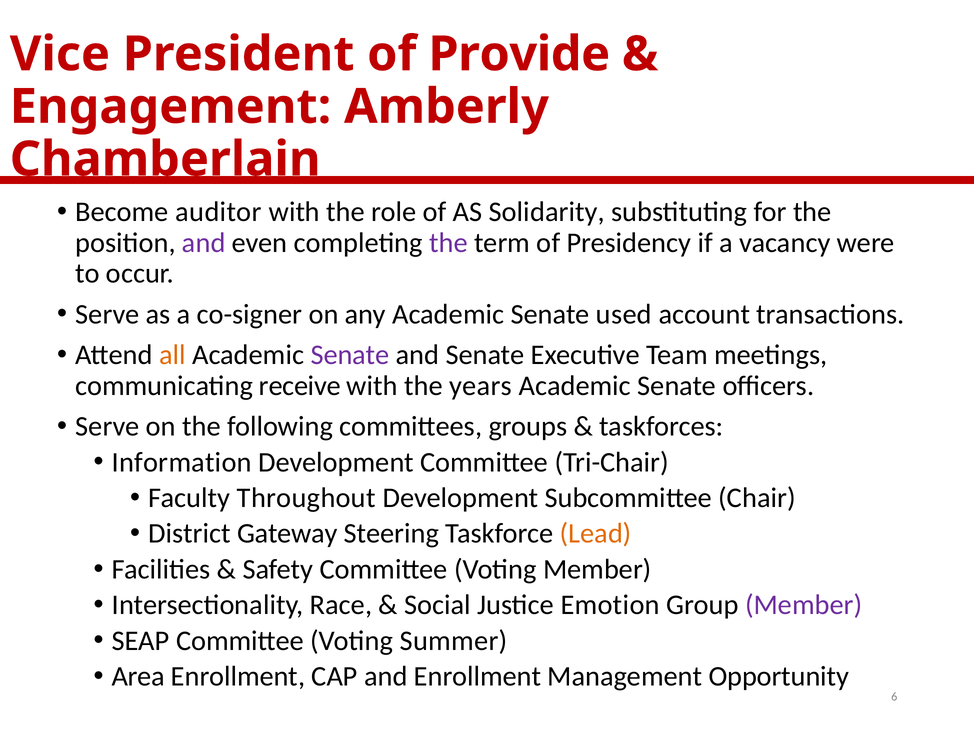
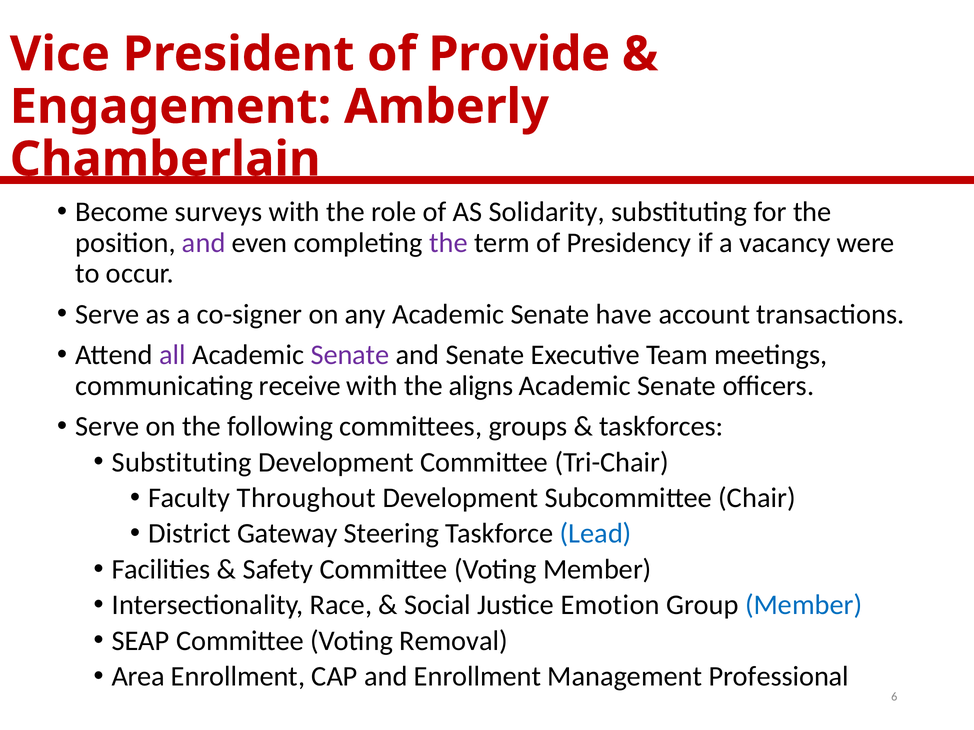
auditor: auditor -> surveys (219, 212)
used: used -> have (624, 314)
all colour: orange -> purple (172, 355)
years: years -> aligns (481, 386)
Information: Information -> Substituting (182, 462)
Lead colour: orange -> blue (596, 534)
Member colour: purple -> blue (804, 605)
Summer: Summer -> Removal (454, 641)
Opportunity: Opportunity -> Professional (779, 677)
